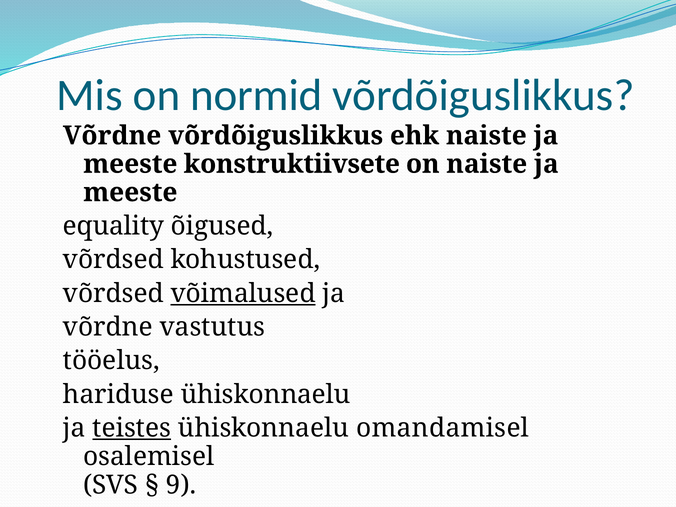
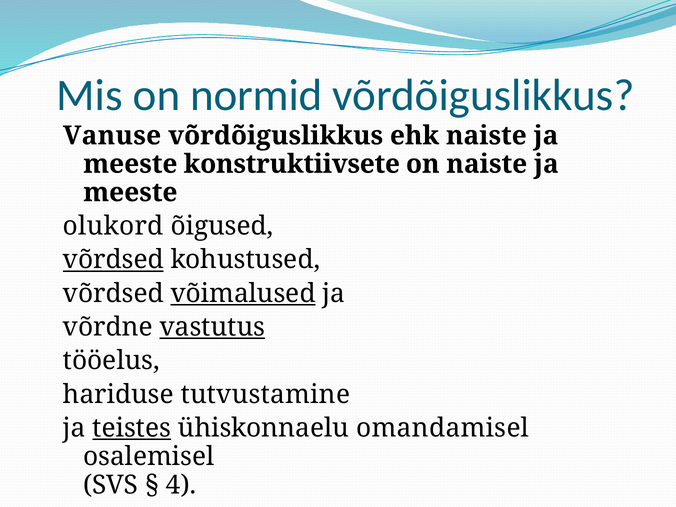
Võrdne: Võrdne -> Vanuse (112, 136)
equality: equality -> olukord (113, 226)
võrdsed underline: none -> present (113, 260)
vastutus underline: none -> present (212, 327)
hariduse ühiskonnaelu: ühiskonnaelu -> tutvustamine (265, 394)
9: 9 -> 4 (181, 485)
